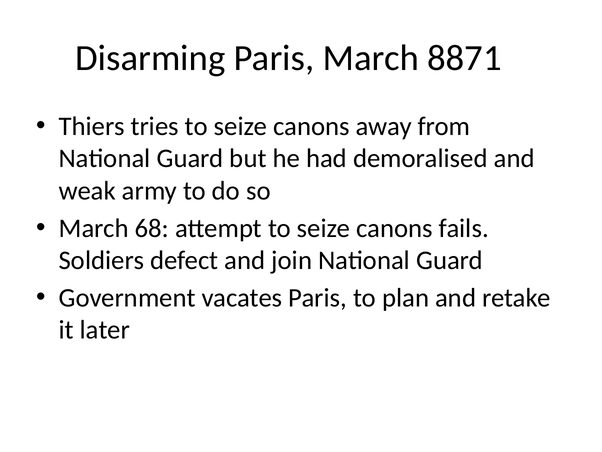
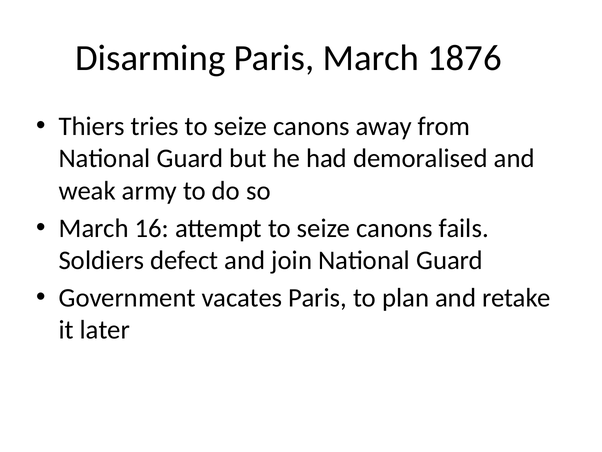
8871: 8871 -> 1876 (464, 58)
68: 68 -> 16 (152, 228)
